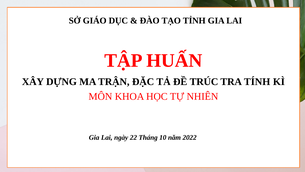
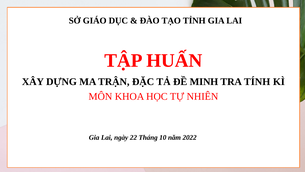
TRÚC: TRÚC -> MINH (204, 82)
